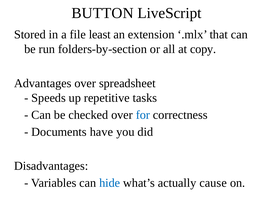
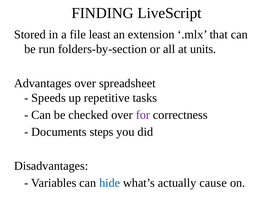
BUTTON: BUTTON -> FINDING (103, 13)
copy: copy -> units (203, 49)
for colour: blue -> purple (143, 115)
have: have -> steps (102, 132)
